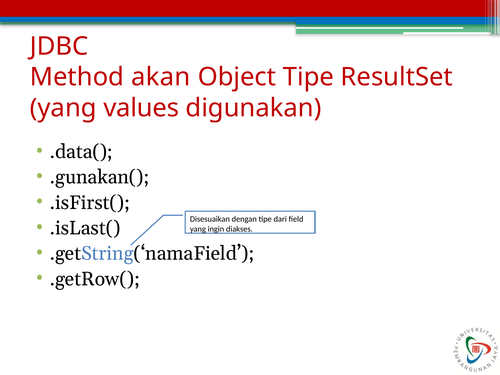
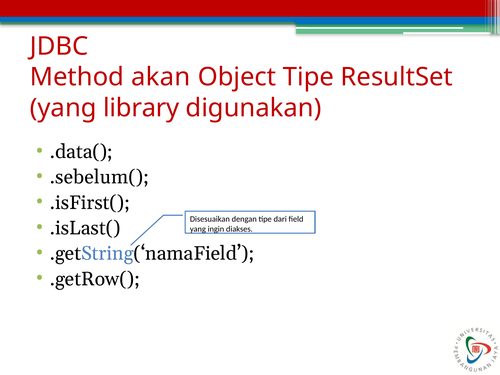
values: values -> library (141, 108)
.gunakan(: .gunakan( -> .sebelum( (100, 177)
